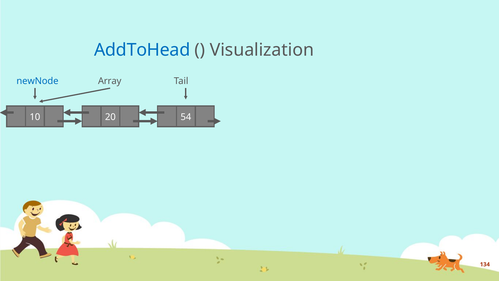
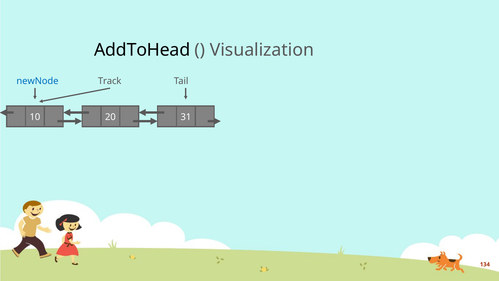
AddToHead colour: blue -> black (142, 50)
Array: Array -> Track (110, 81)
54: 54 -> 31 (186, 117)
